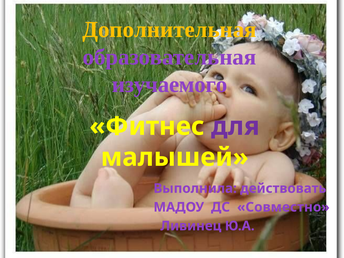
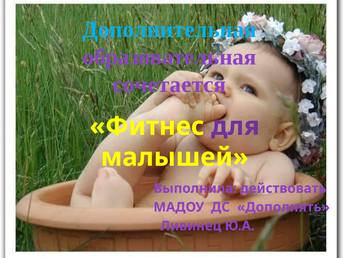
Дополнительная colour: yellow -> light blue (169, 30)
изучаемого: изучаемого -> сочетается (169, 85)
Совместно: Совместно -> Дополнять (283, 207)
